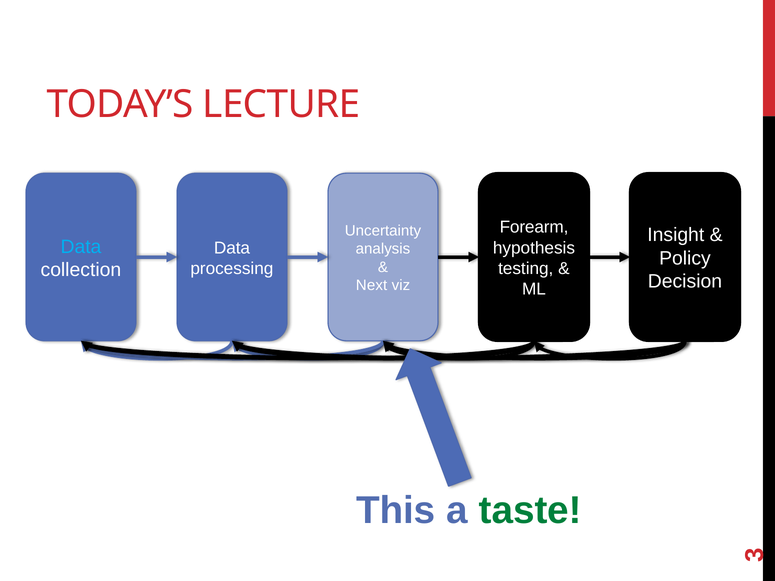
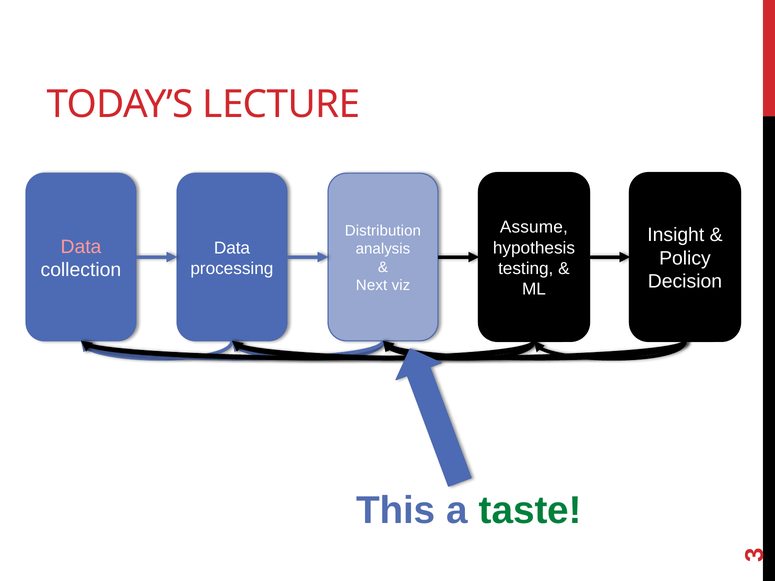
Forearm: Forearm -> Assume (534, 227)
Uncertainty: Uncertainty -> Distribution (383, 231)
Data colour: light blue -> pink (81, 247)
